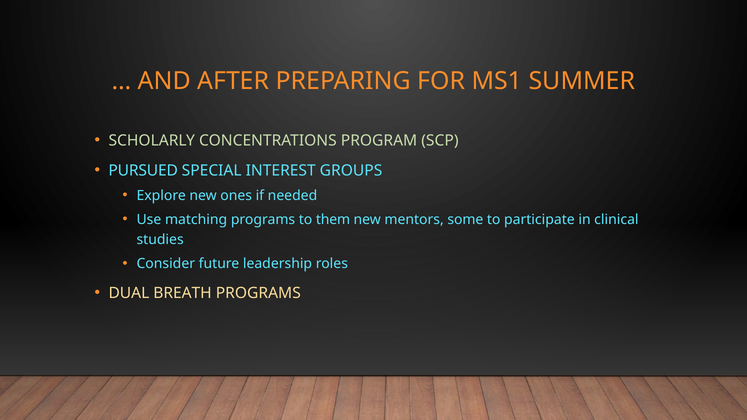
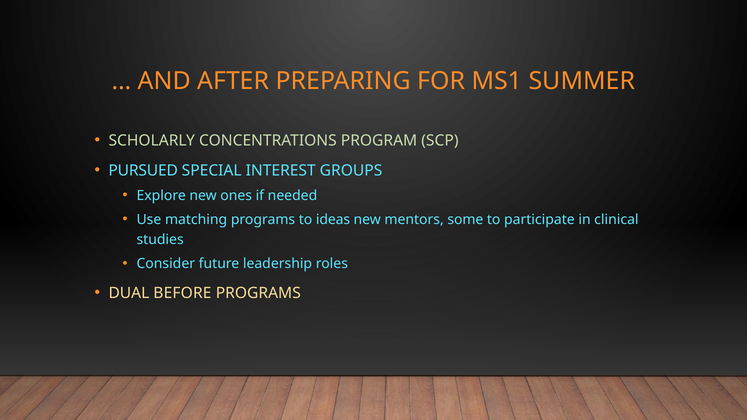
them: them -> ideas (333, 220)
BREATH: BREATH -> BEFORE (182, 293)
